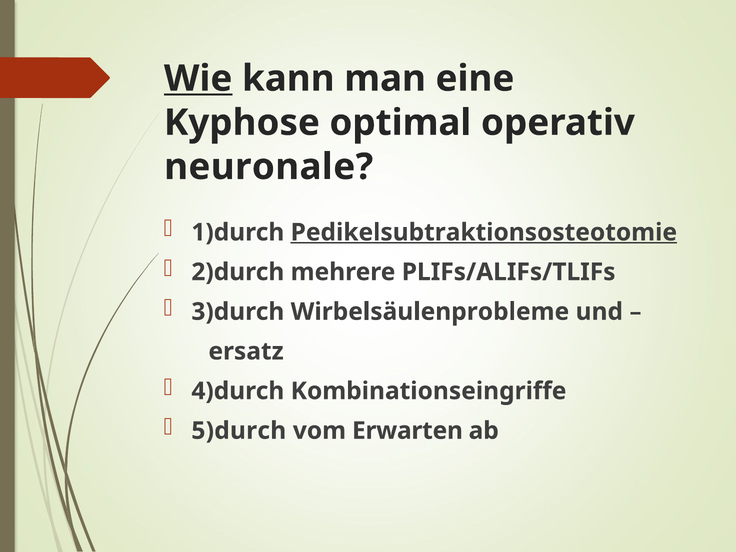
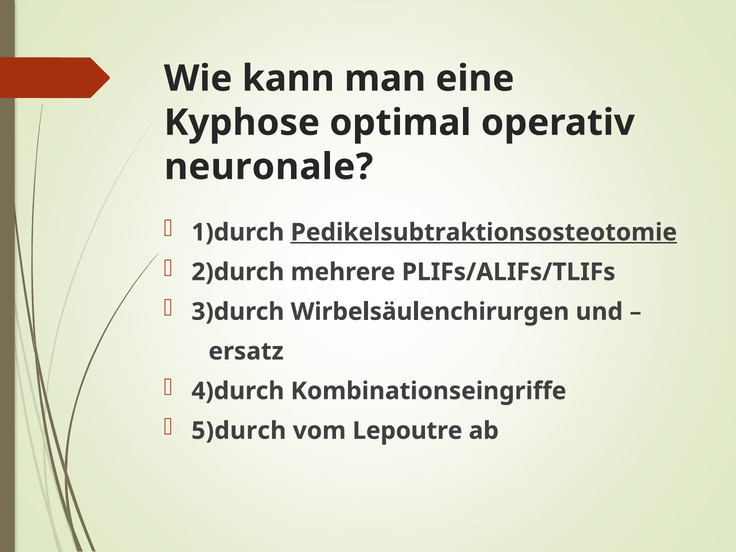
Wie underline: present -> none (198, 79)
Wirbelsäulenprobleme: Wirbelsäulenprobleme -> Wirbelsäulenchirurgen (430, 312)
Erwarten: Erwarten -> Lepoutre (407, 431)
